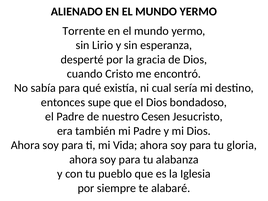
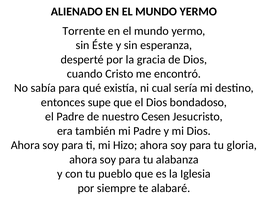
Lirio: Lirio -> Éste (103, 45)
Vida: Vida -> Hizo (125, 145)
